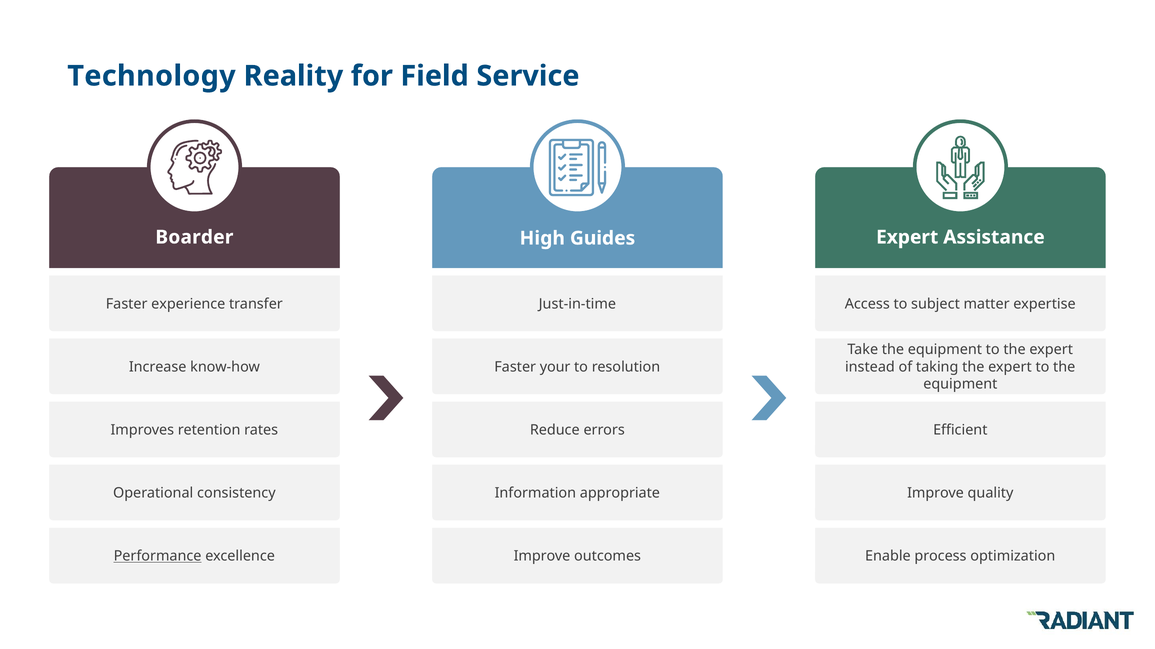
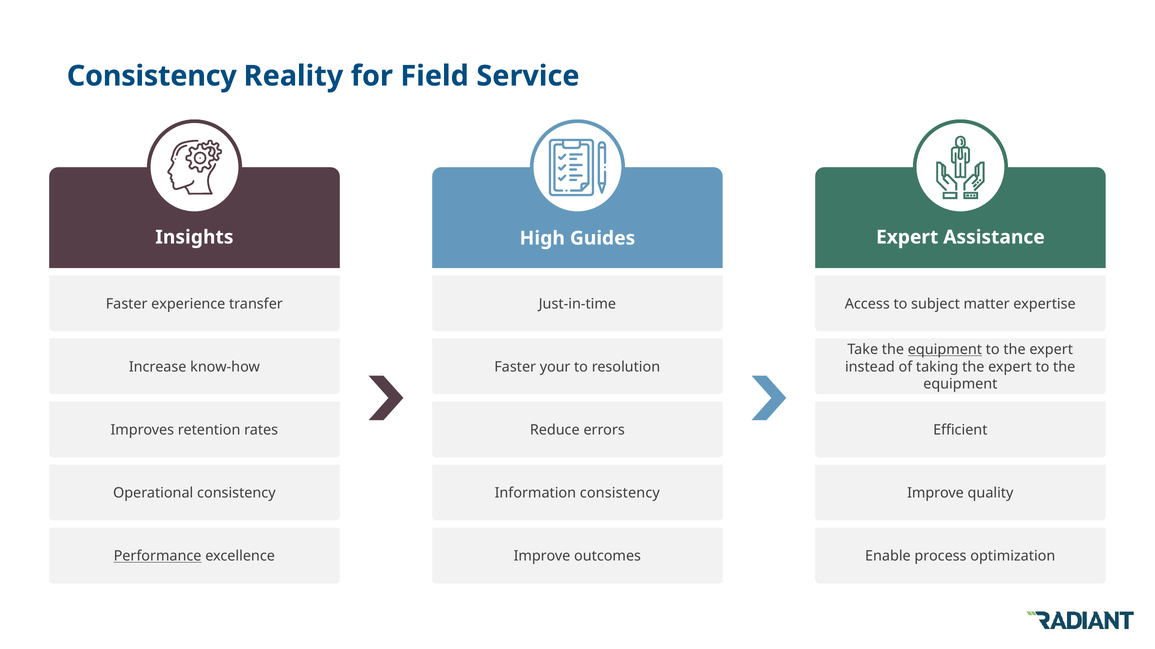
Technology: Technology -> Consistency (152, 76)
Boarder: Boarder -> Insights (194, 237)
equipment underline: none -> present (945, 350)
Information appropriate: appropriate -> consistency (620, 493)
